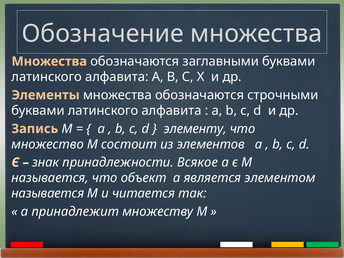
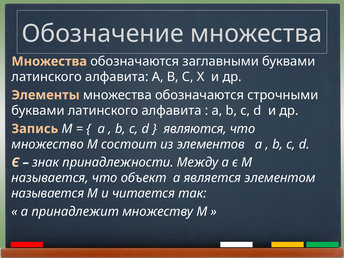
элементу: элементу -> являются (195, 129)
Всякое: Всякое -> Между (198, 162)
